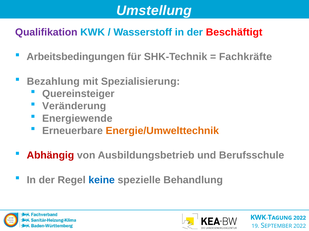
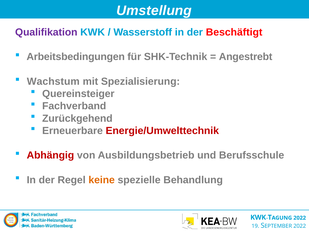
Fachkräfte: Fachkräfte -> Angestrebt (246, 57)
Bezahlung: Bezahlung -> Wachstum (53, 82)
Veränderung: Veränderung -> Fachverband (74, 106)
Energiewende: Energiewende -> Zurückgehend (77, 119)
Energie/Umwelttechnik colour: orange -> red (162, 131)
keine colour: blue -> orange (102, 181)
